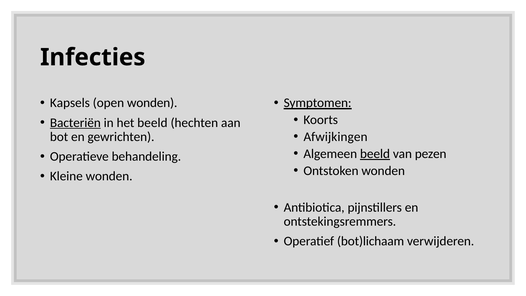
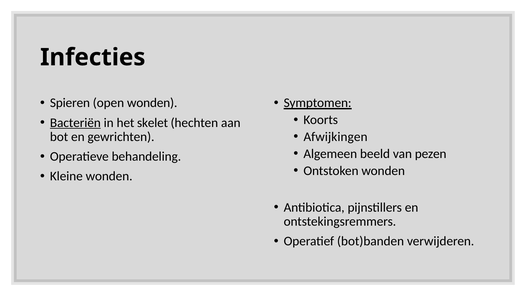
Kapsels: Kapsels -> Spieren (70, 103)
het beeld: beeld -> skelet (153, 123)
beeld underline: present -> none (375, 154)
bot)lichaam: bot)lichaam -> bot)banden (371, 241)
